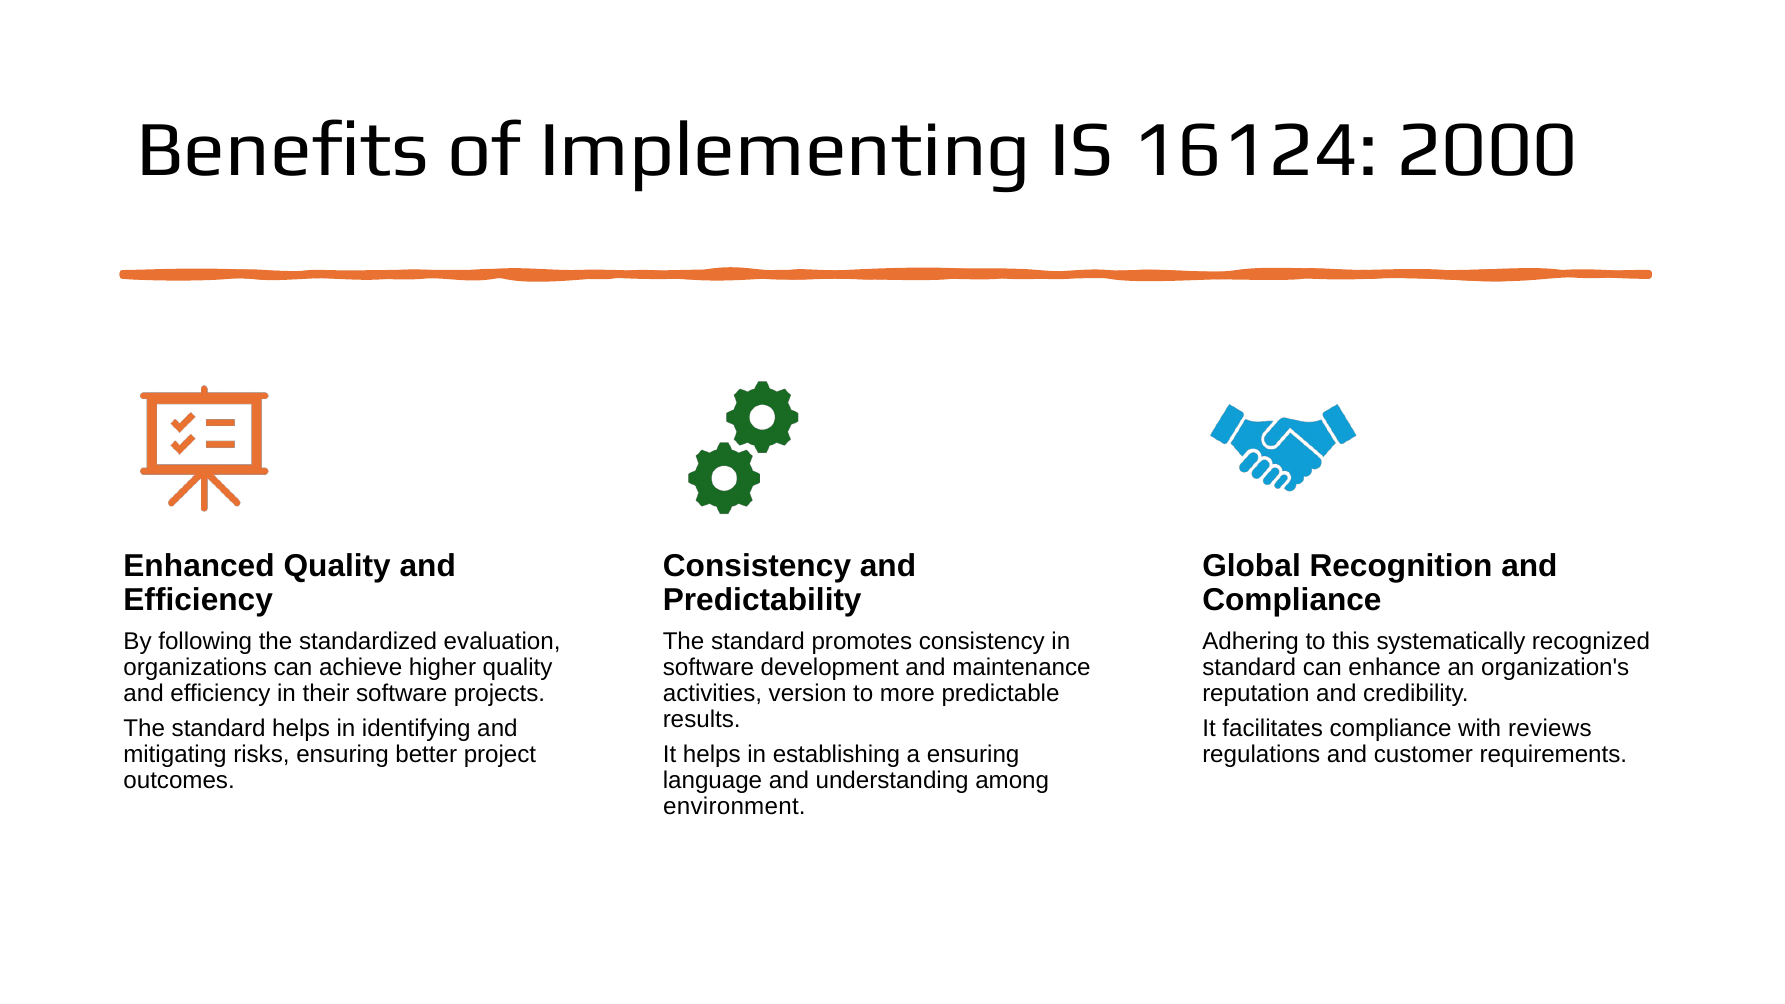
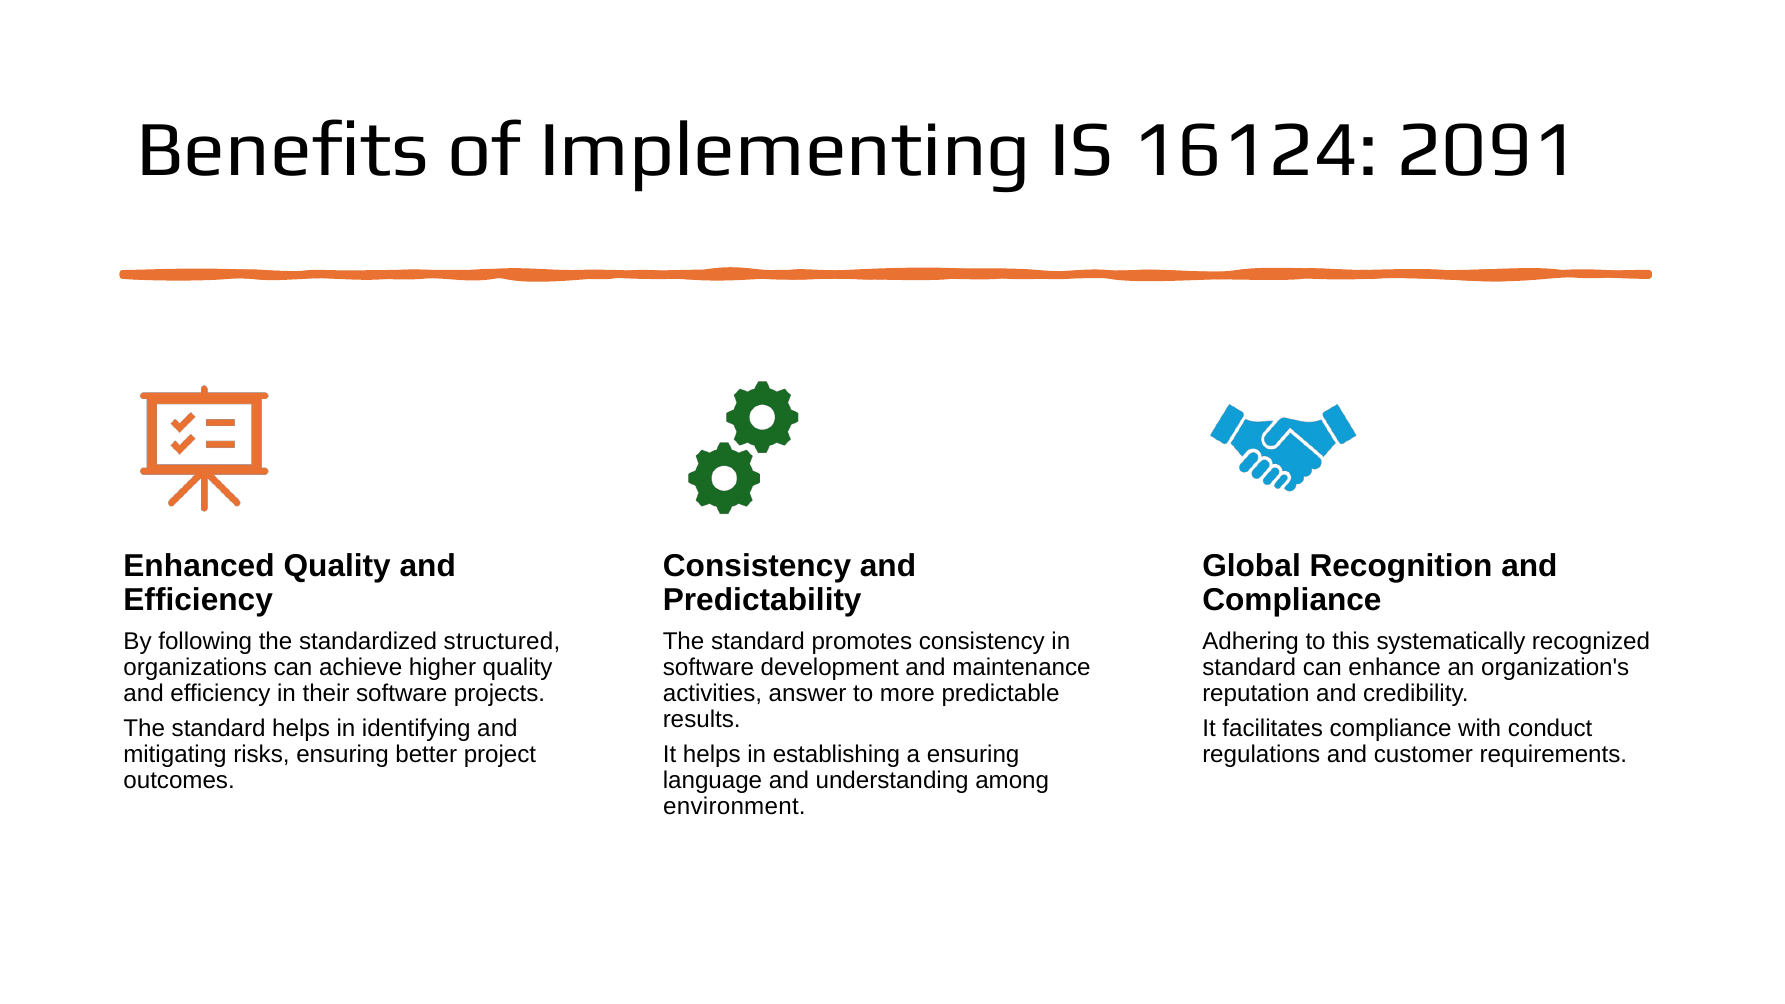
2000: 2000 -> 2091 (1487, 150)
evaluation: evaluation -> structured (502, 641)
version: version -> answer (808, 693)
reviews: reviews -> conduct (1550, 728)
